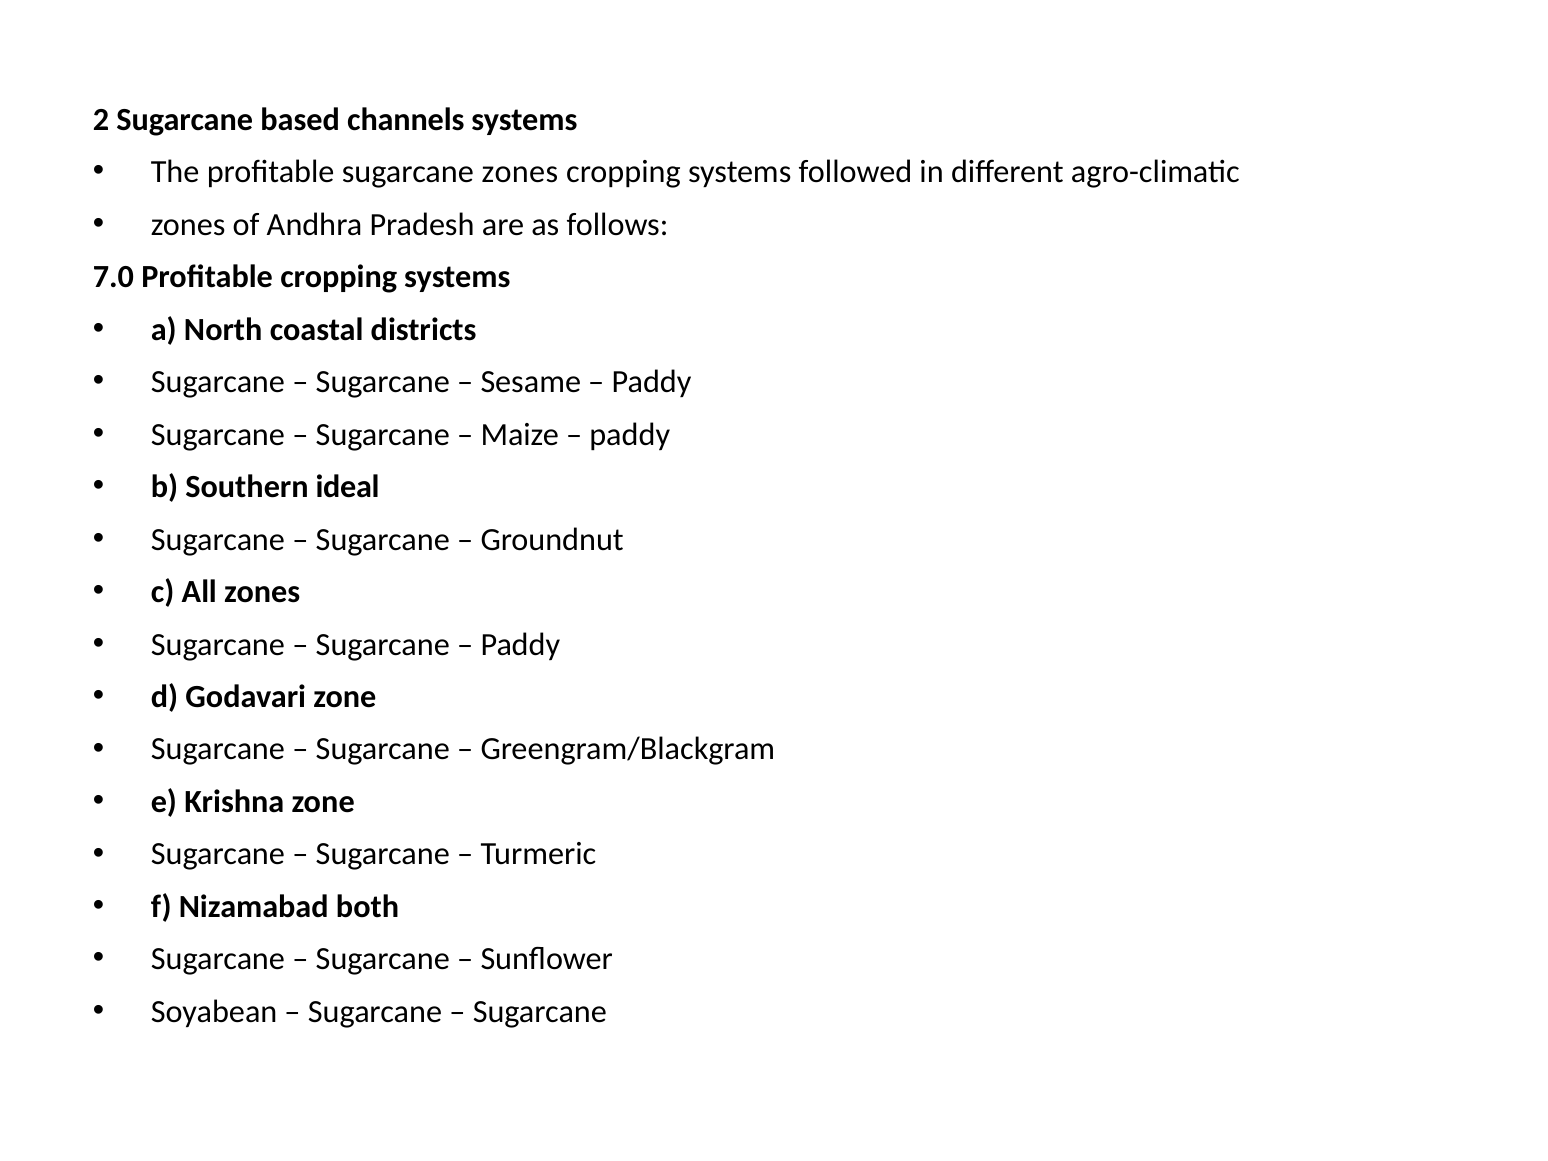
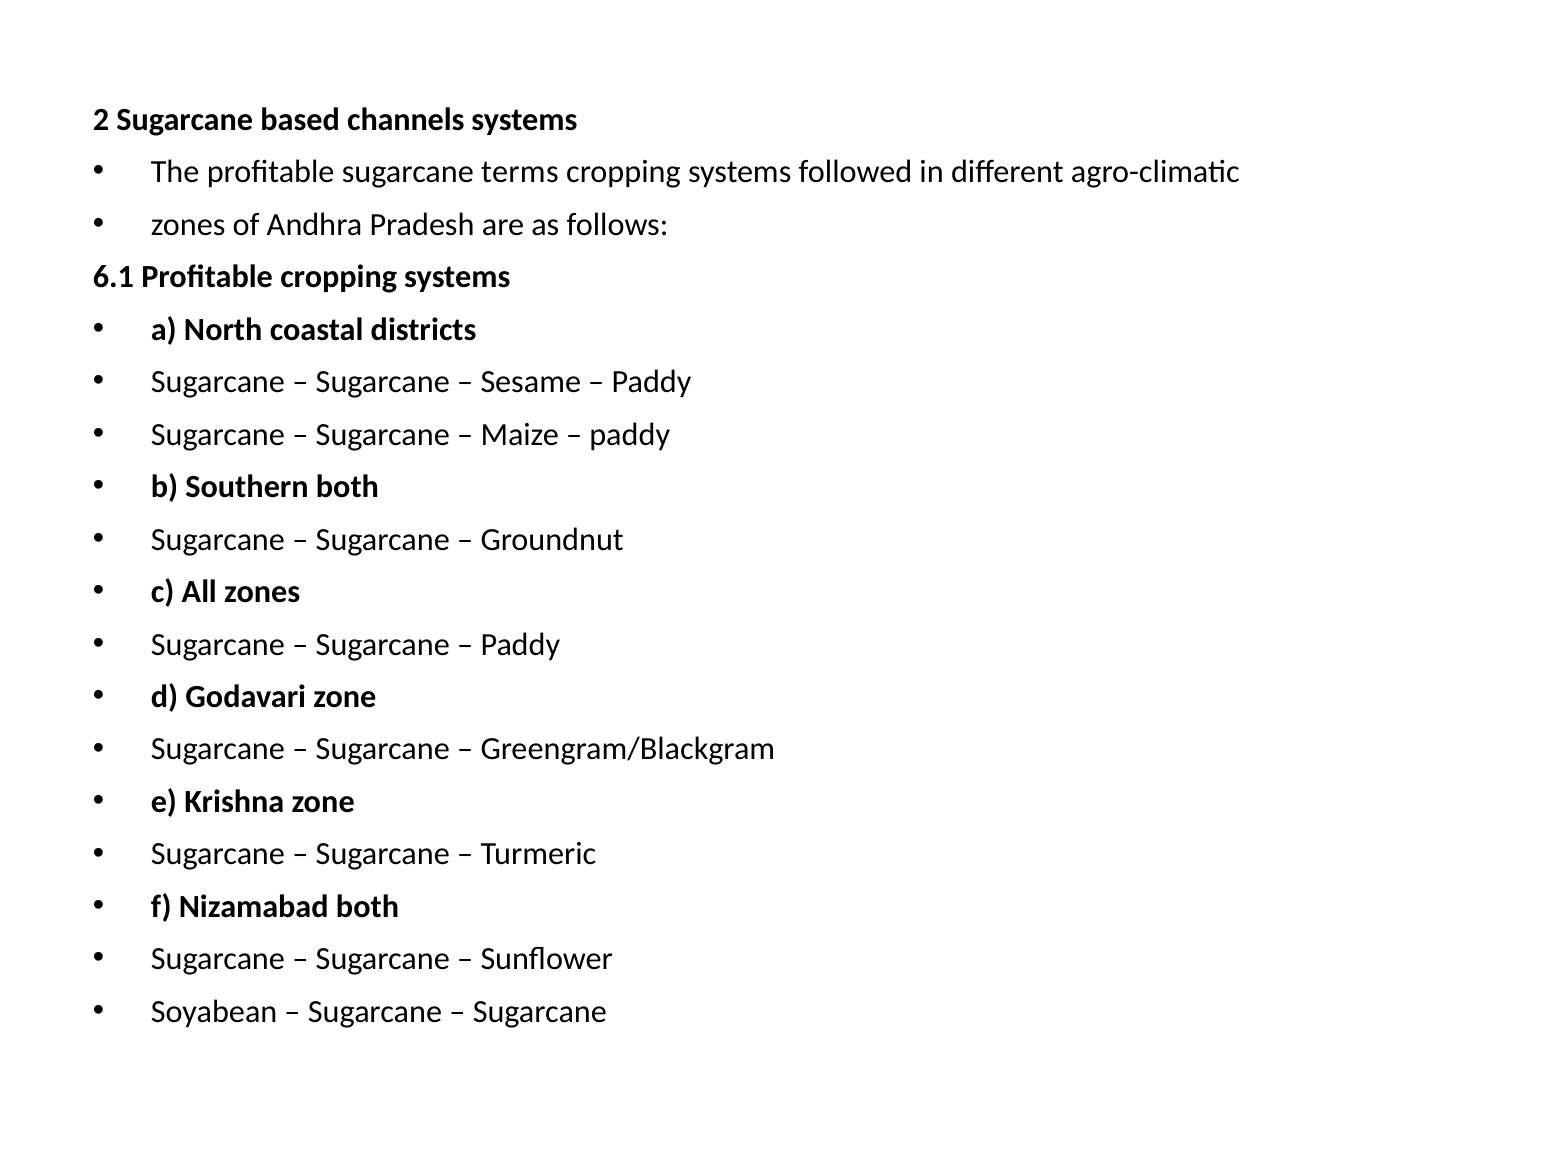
sugarcane zones: zones -> terms (520, 172)
7.0: 7.0 -> 6.1 (113, 277)
Southern ideal: ideal -> both (347, 487)
